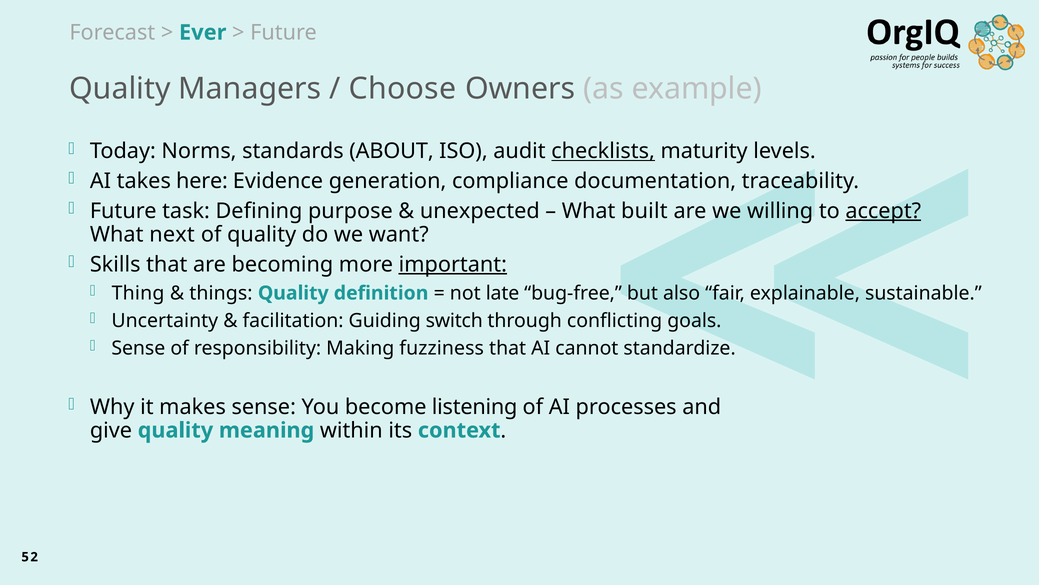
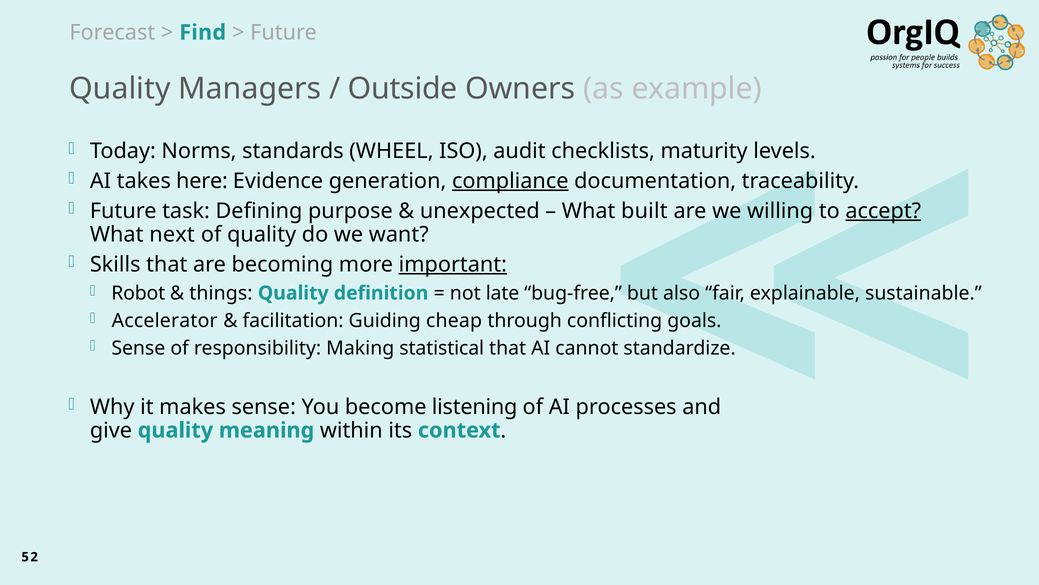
Ever: Ever -> Find (203, 33)
Choose: Choose -> Outside (403, 88)
ABOUT: ABOUT -> WHEEL (391, 151)
checklists underline: present -> none (603, 151)
compliance underline: none -> present (510, 181)
Thing: Thing -> Robot (138, 293)
Uncertainty: Uncertainty -> Accelerator (165, 320)
switch: switch -> cheap (454, 320)
fuzziness: fuzziness -> statistical (442, 348)
